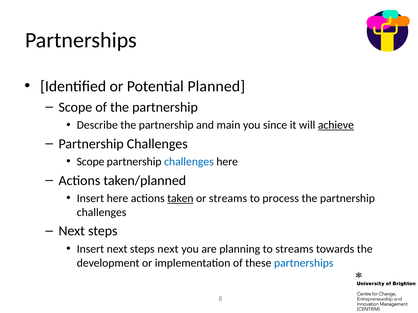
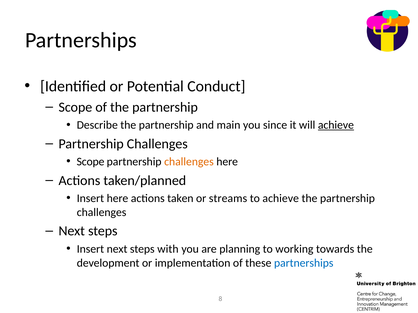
Planned: Planned -> Conduct (216, 86)
challenges colour: blue -> orange (189, 162)
taken underline: present -> none (180, 199)
to process: process -> achieve (281, 199)
steps next: next -> with (168, 249)
to streams: streams -> working (294, 249)
